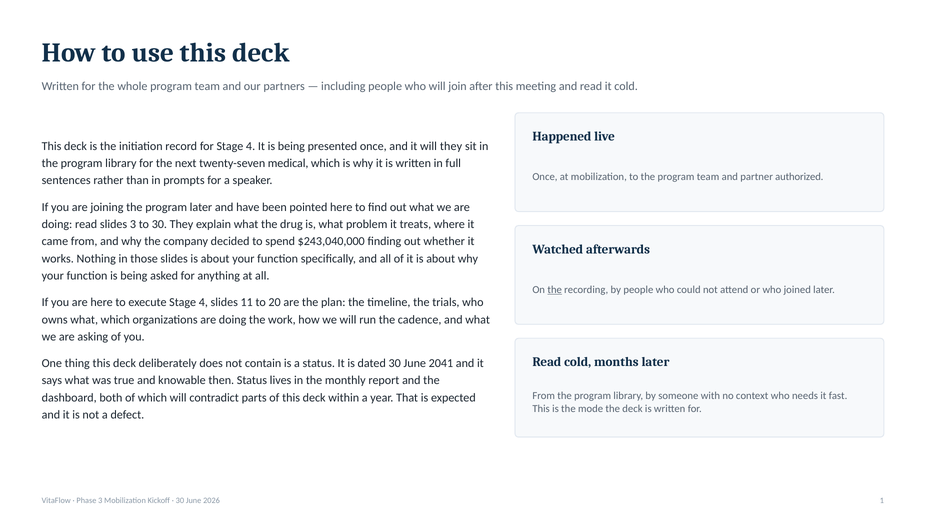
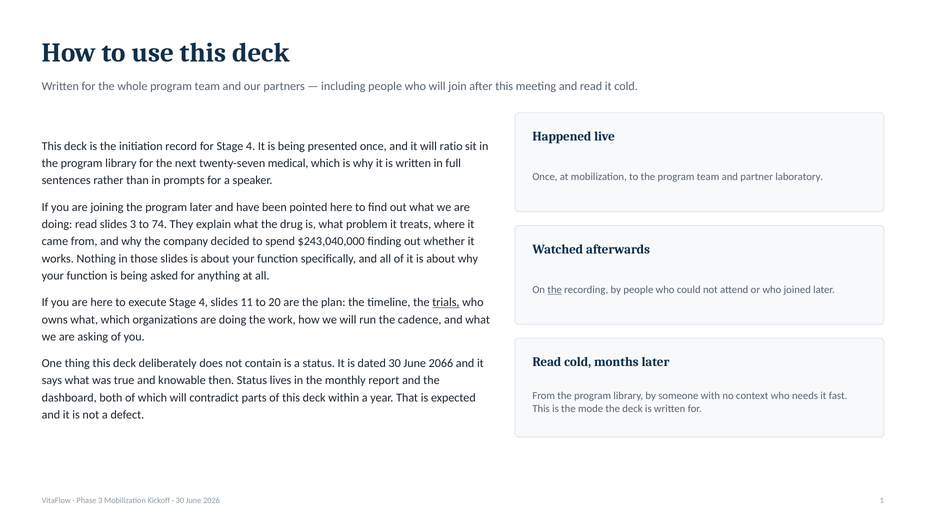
will they: they -> ratio (451, 146)
authorized: authorized -> laboratory (799, 177)
to 30: 30 -> 74 (159, 224)
trials underline: none -> present (446, 302)
2041: 2041 -> 2066 (441, 363)
